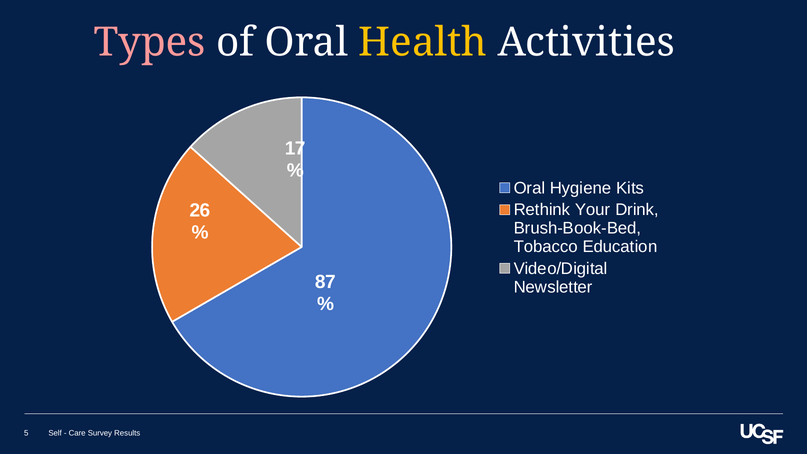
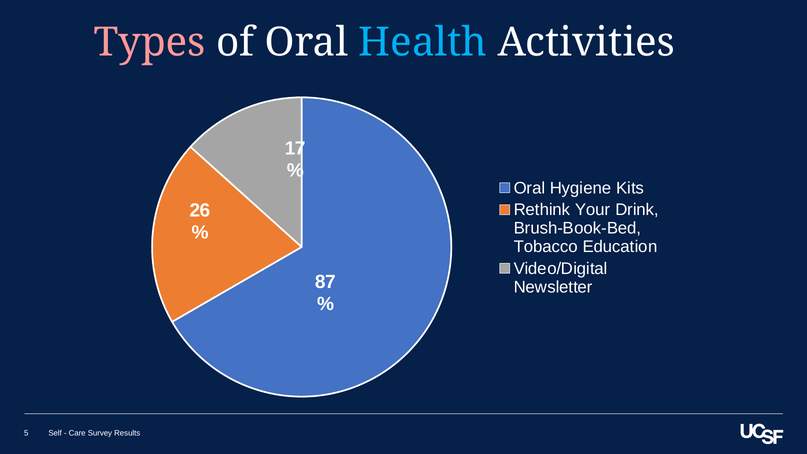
Health colour: yellow -> light blue (423, 43)
